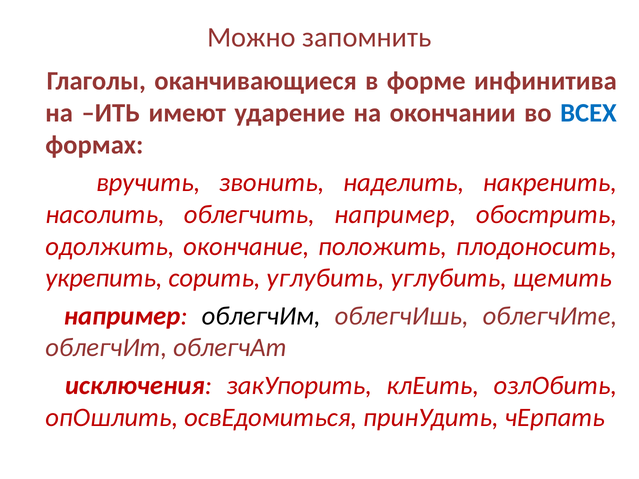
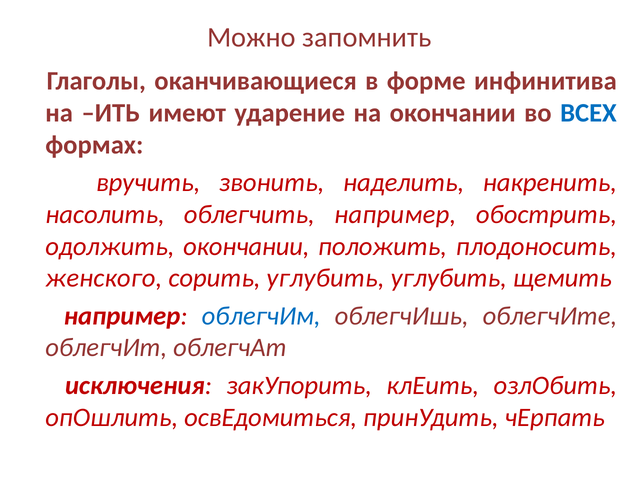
одолжить окончание: окончание -> окончании (246, 246)
укрепить: укрепить -> женского (104, 278)
облегчИм colour: black -> blue (261, 316)
